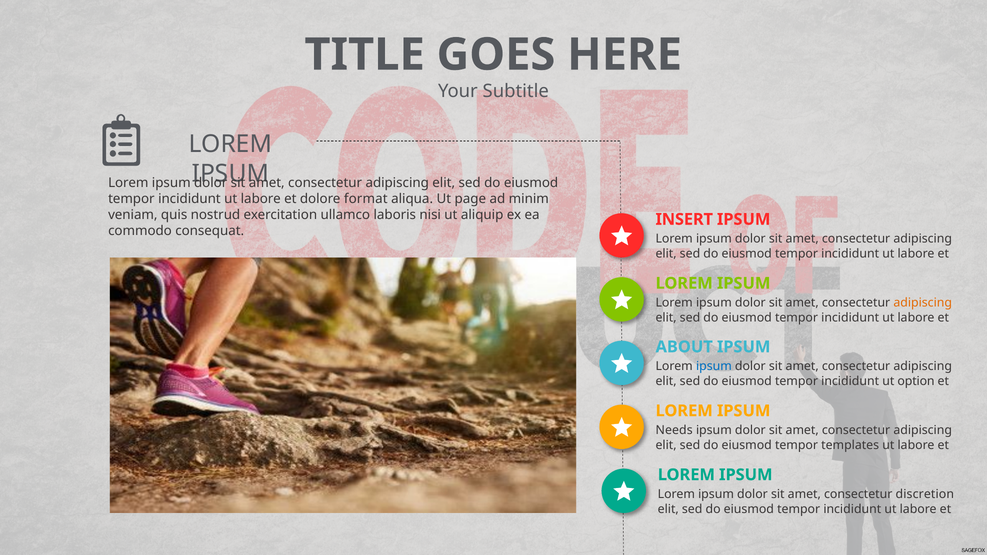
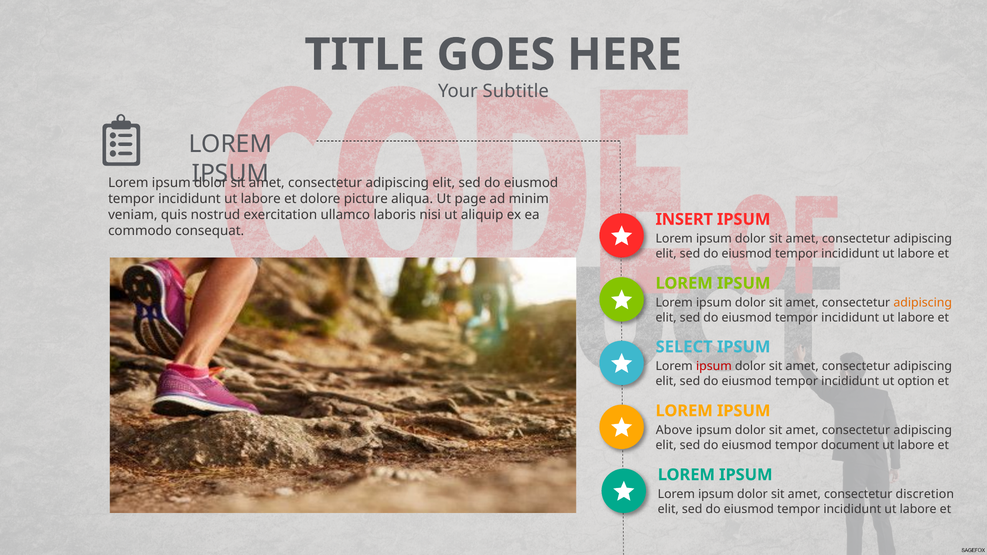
format: format -> picture (366, 199)
ABOUT: ABOUT -> SELECT (684, 347)
ipsum colour: blue -> red (714, 366)
Needs: Needs -> Above (674, 430)
templates: templates -> document (850, 445)
